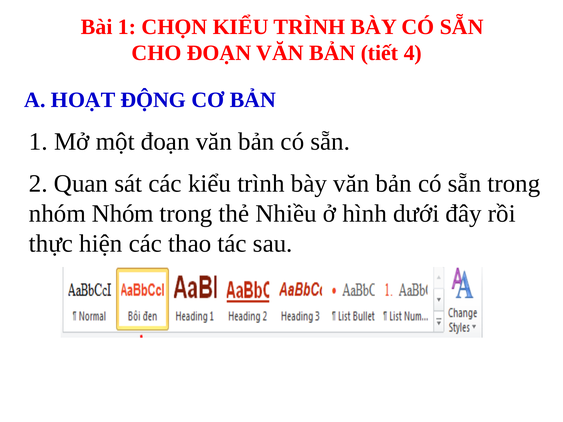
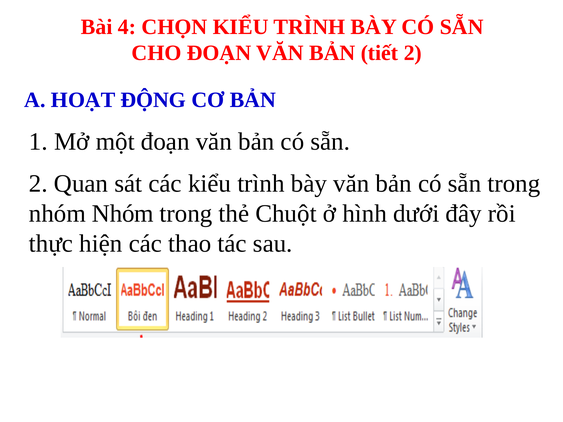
Bài 1: 1 -> 4 (127, 27)
tiết 4: 4 -> 2 (413, 53)
Nhiều: Nhiều -> Chuột (286, 214)
